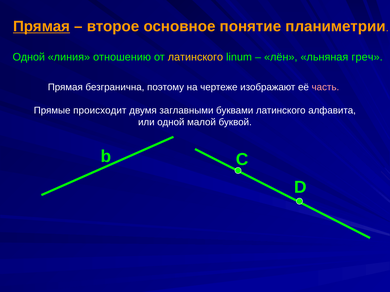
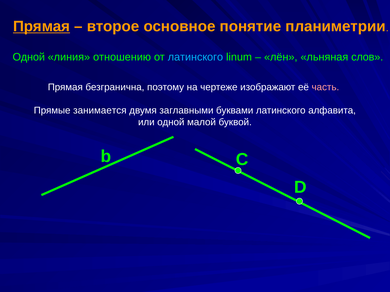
латинского colour: yellow -> light blue (195, 57)
греч: греч -> слов (367, 57)
происходит: происходит -> занимается (100, 111)
